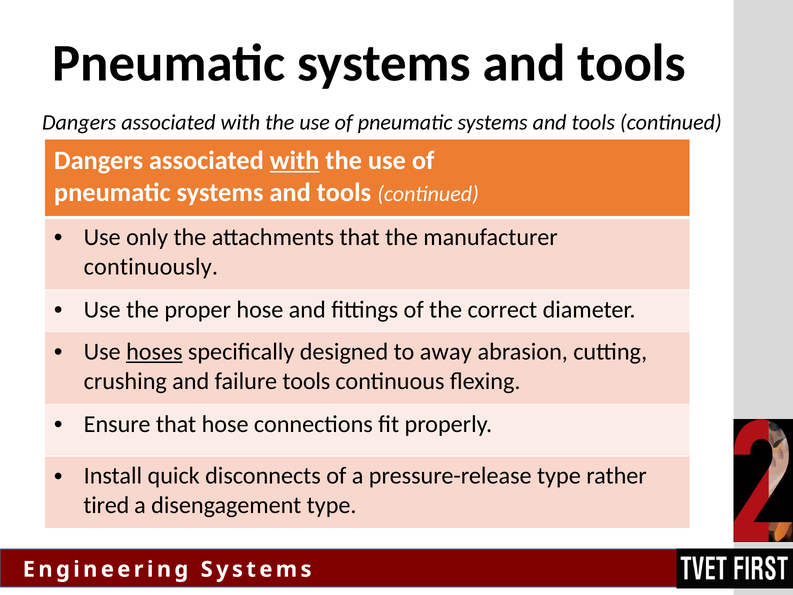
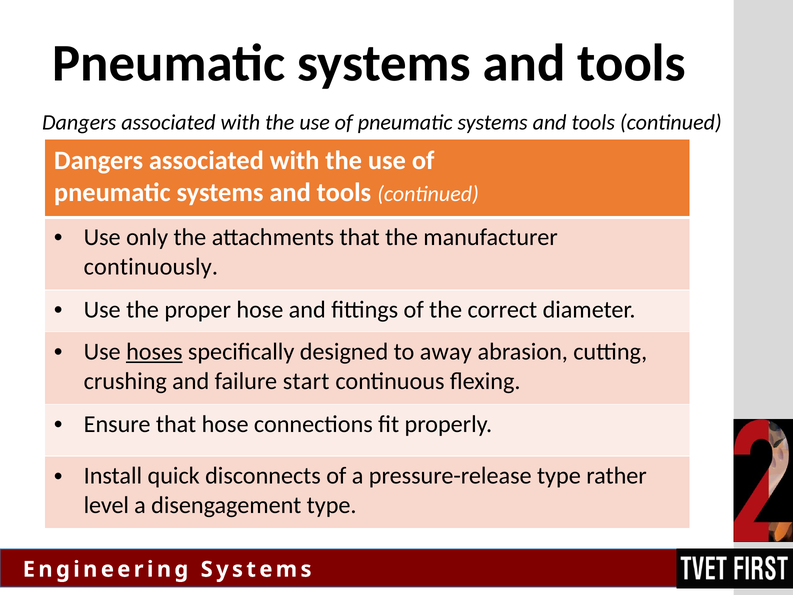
with underline: present -> none (295, 160)
failure tools: tools -> start (306, 381)
tired: tired -> level (106, 505)
